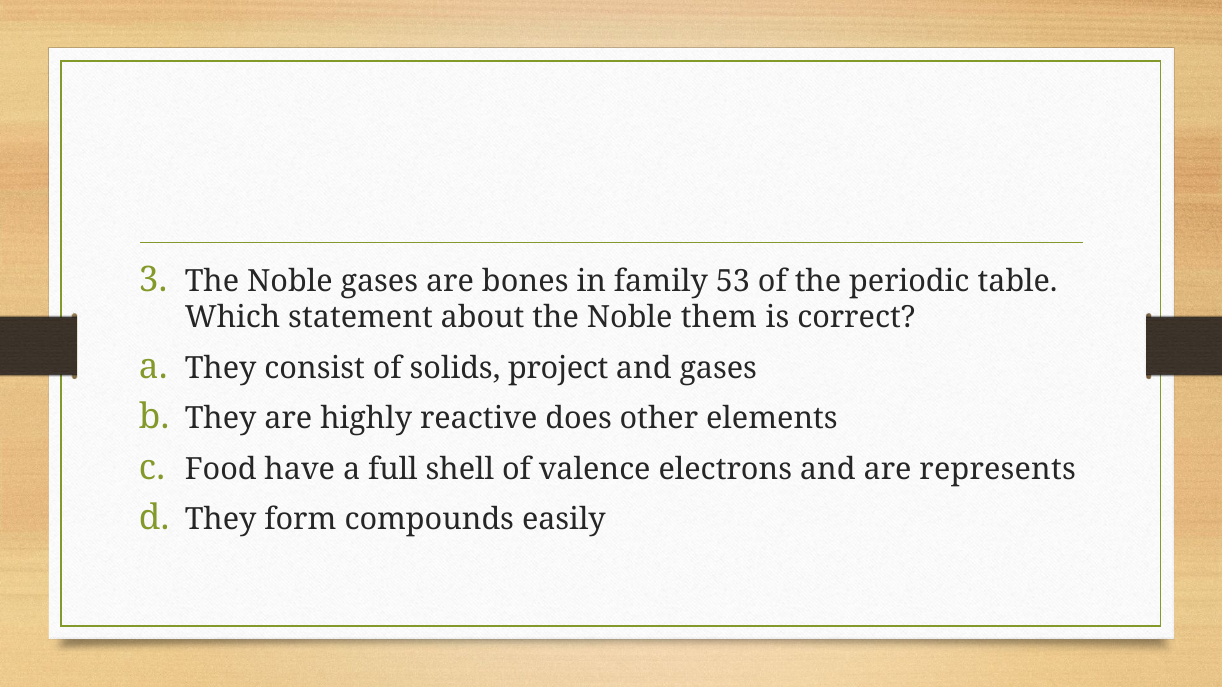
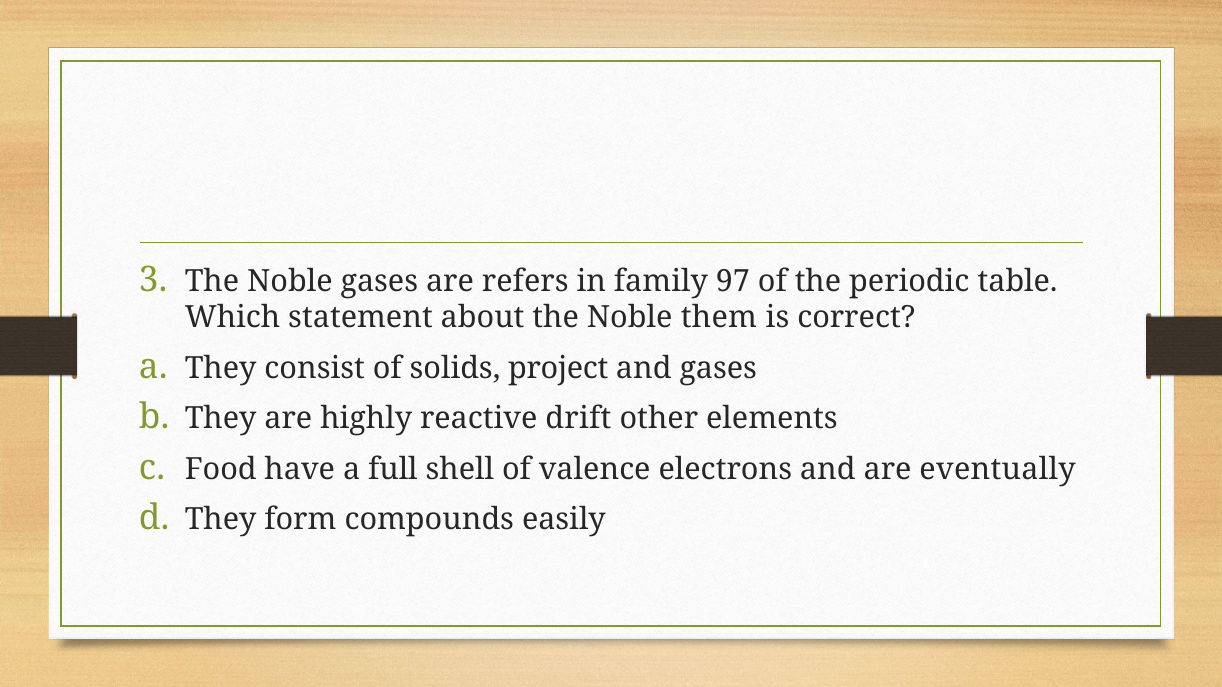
bones: bones -> refers (525, 281)
53: 53 -> 97 (733, 281)
does: does -> drift (578, 419)
represents: represents -> eventually (998, 469)
